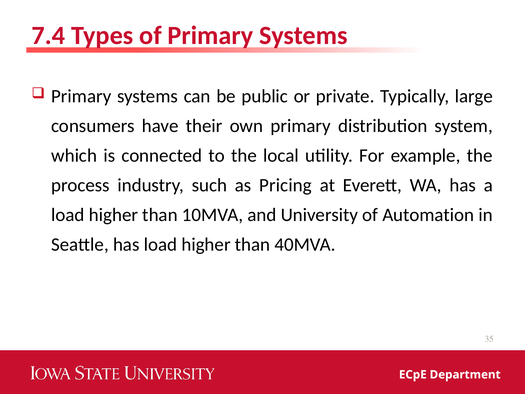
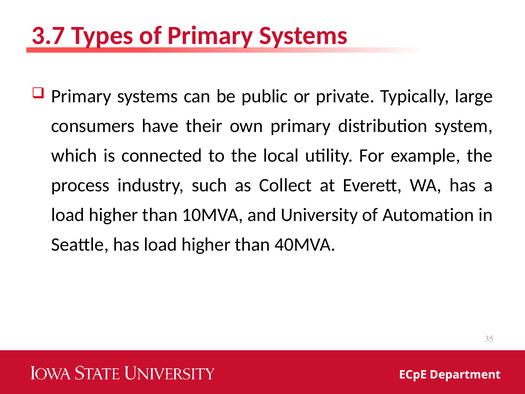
7.4: 7.4 -> 3.7 (48, 35)
Pricing: Pricing -> Collect (286, 185)
